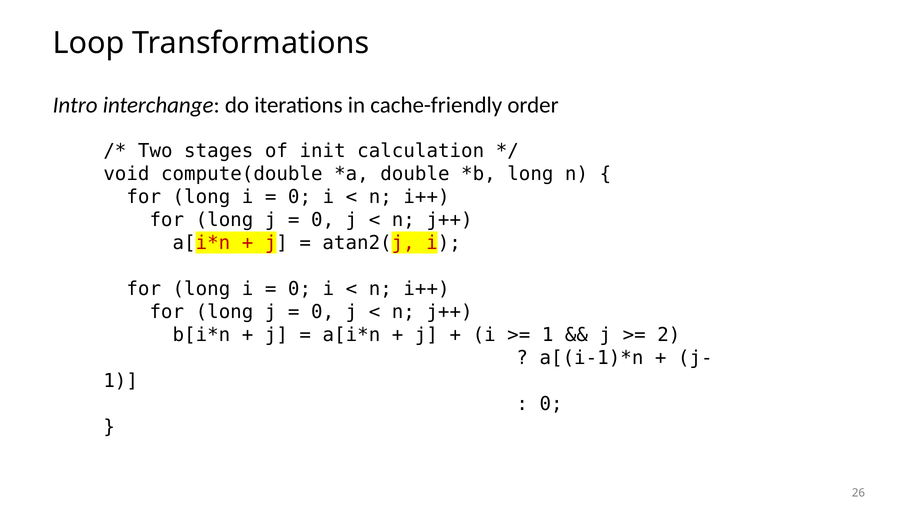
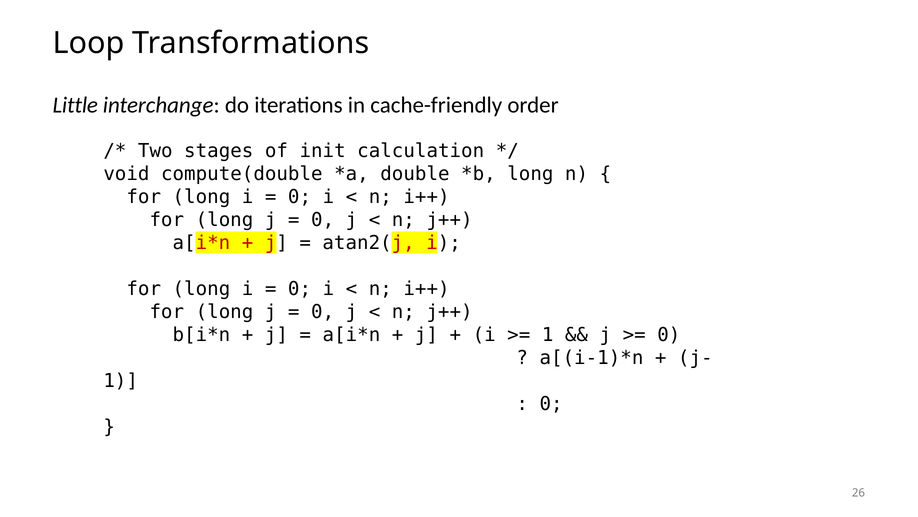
Intro: Intro -> Little (75, 105)
2: 2 -> 0 (669, 334)
